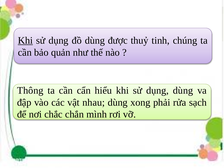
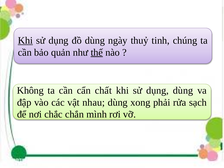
được: được -> ngày (118, 40)
thế underline: none -> present (97, 52)
Thông: Thông -> Không (30, 90)
hiểu: hiểu -> chất (103, 90)
